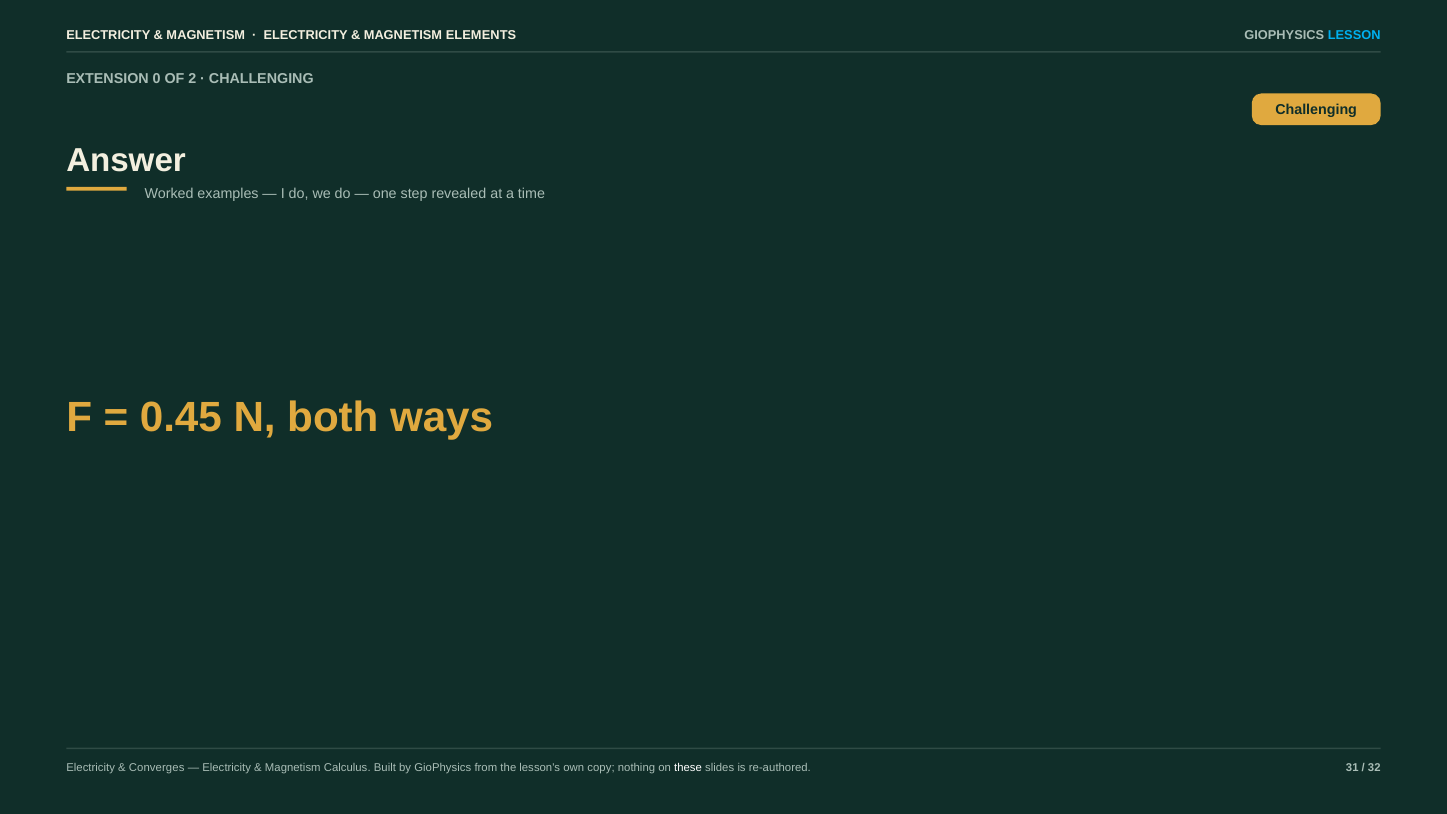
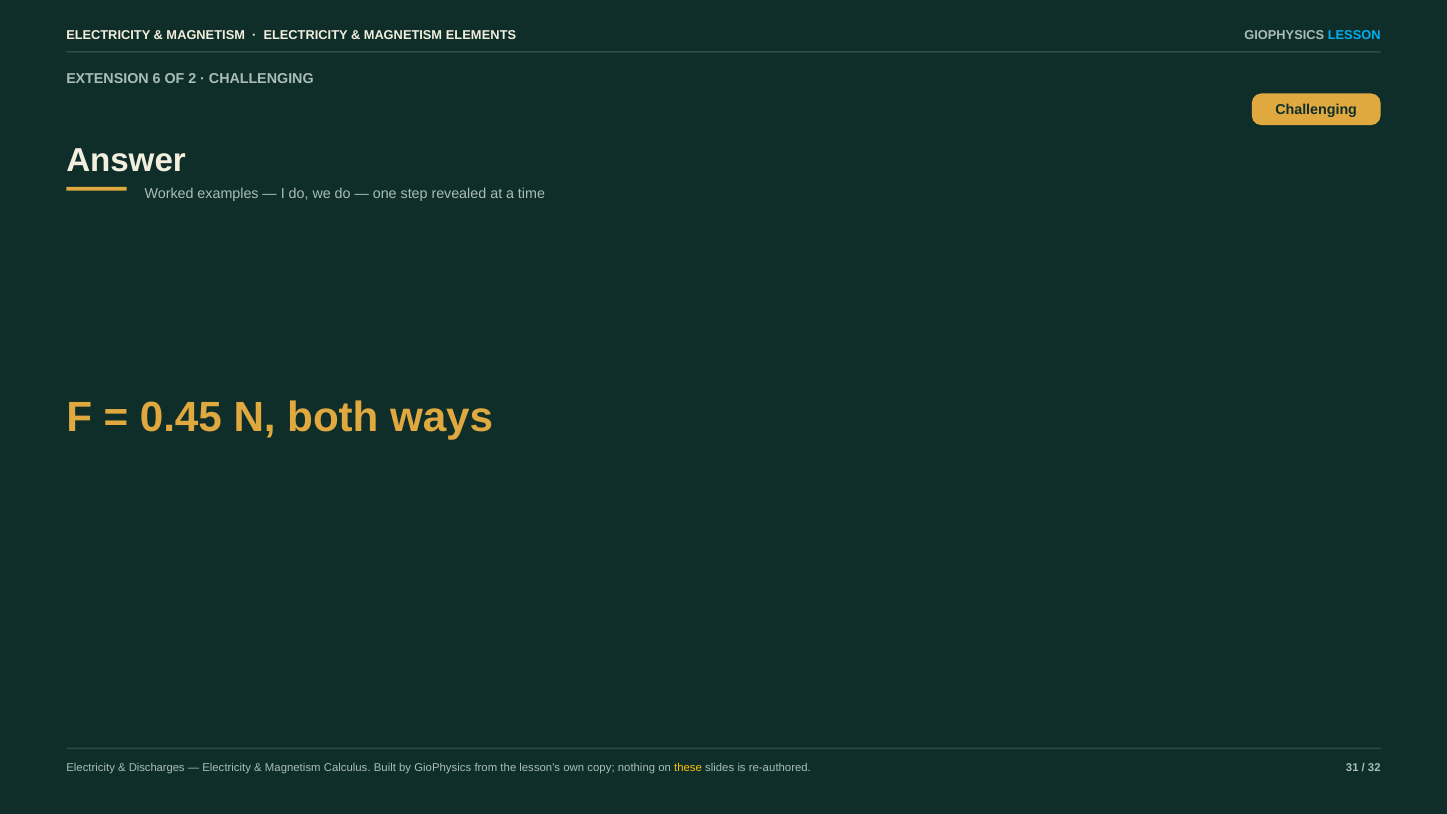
0: 0 -> 6 (157, 79)
Converges: Converges -> Discharges (157, 767)
these colour: white -> yellow (688, 767)
